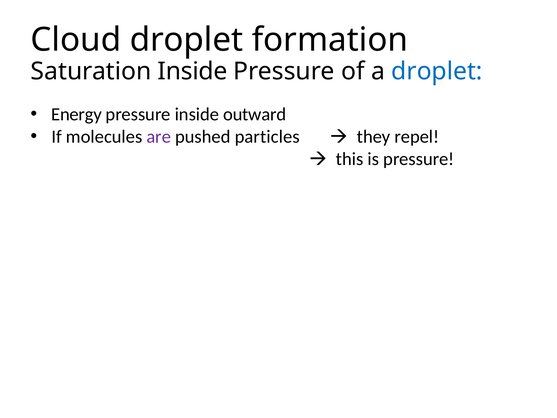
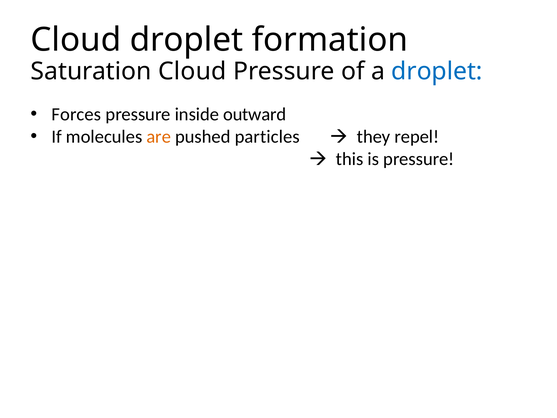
Saturation Inside: Inside -> Cloud (192, 71)
Energy: Energy -> Forces (76, 114)
are colour: purple -> orange (159, 137)
